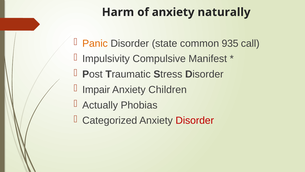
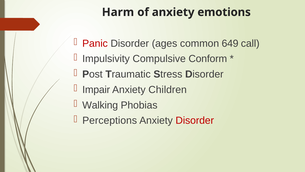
naturally: naturally -> emotions (224, 12)
Panic colour: orange -> red (95, 43)
state: state -> ages (165, 43)
935: 935 -> 649 (230, 43)
Manifest: Manifest -> Conform (208, 59)
Actually: Actually -> Walking (100, 105)
Categorized: Categorized -> Perceptions (110, 120)
